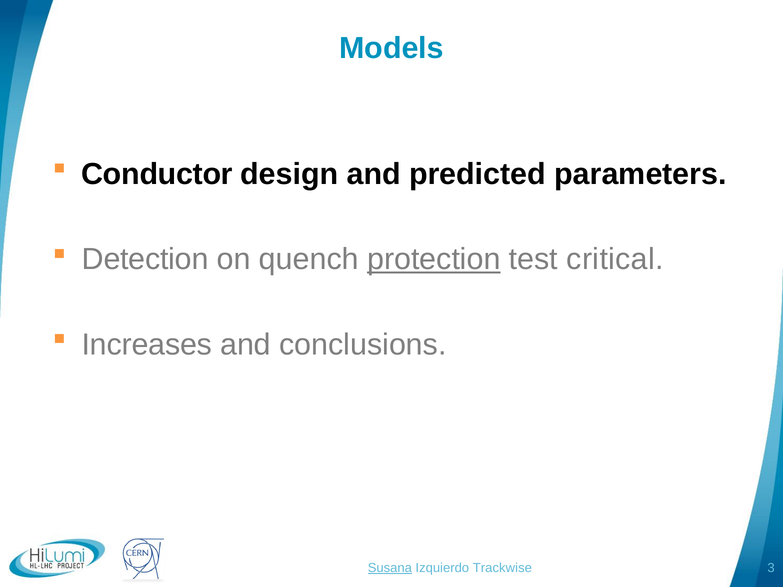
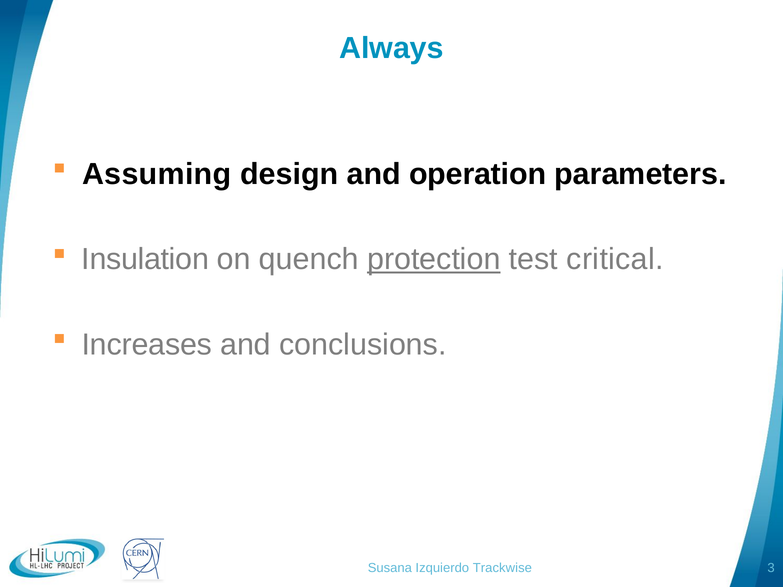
Models: Models -> Always (391, 48)
Conductor: Conductor -> Assuming (157, 174)
predicted: predicted -> operation (478, 174)
Detection: Detection -> Insulation (145, 260)
Susana underline: present -> none (390, 568)
